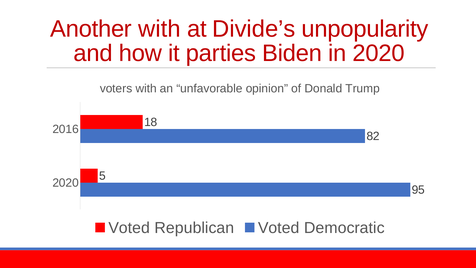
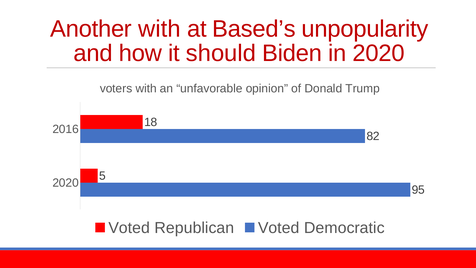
Divide’s: Divide’s -> Based’s (254, 29)
parties: parties -> should (221, 53)
